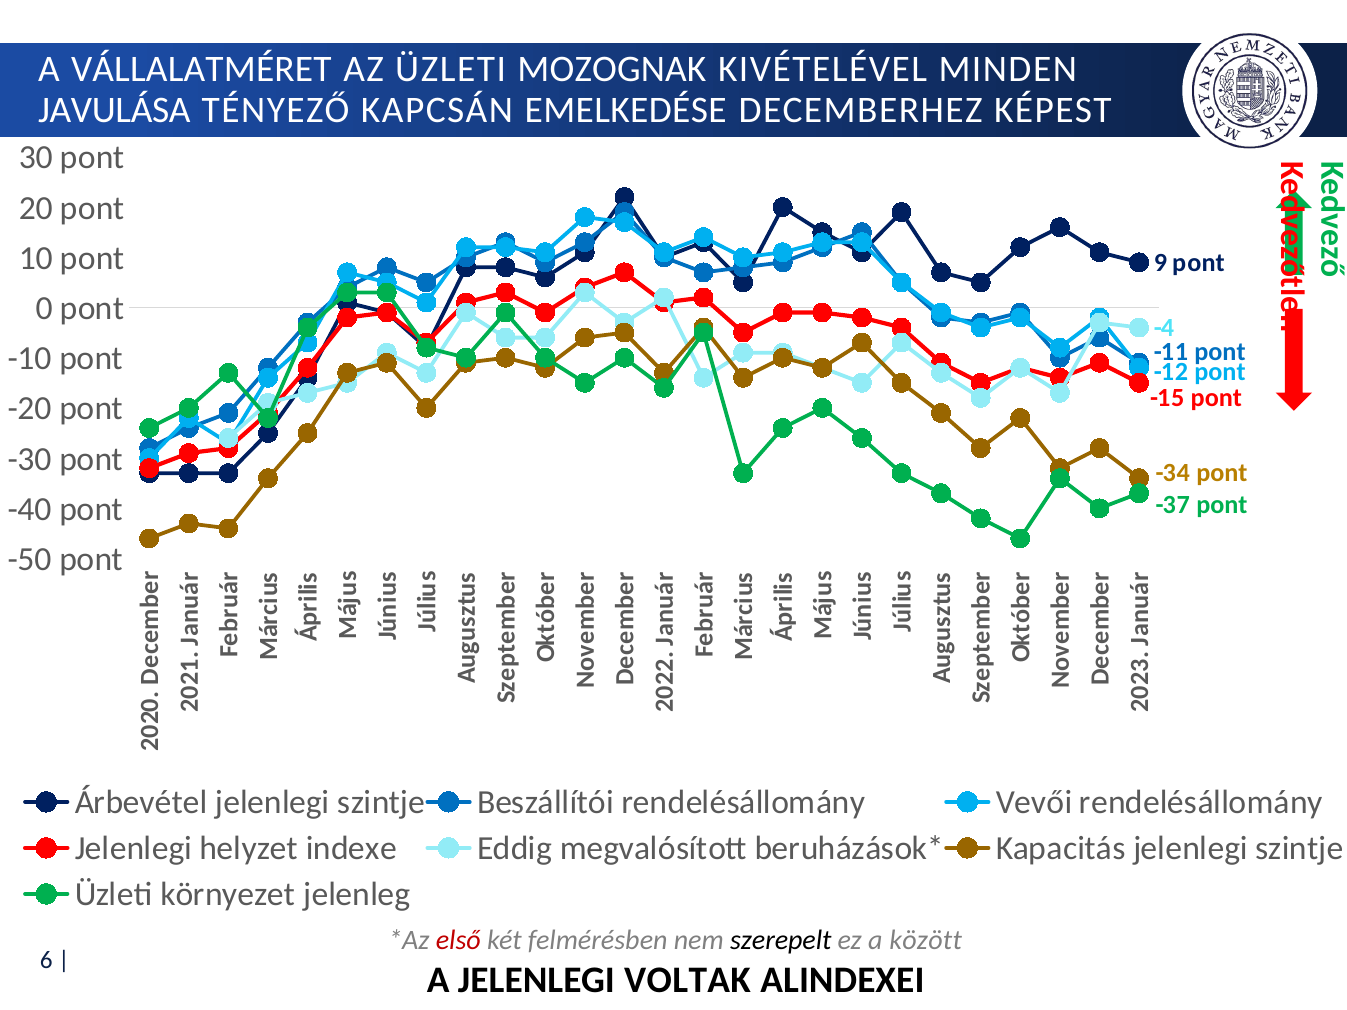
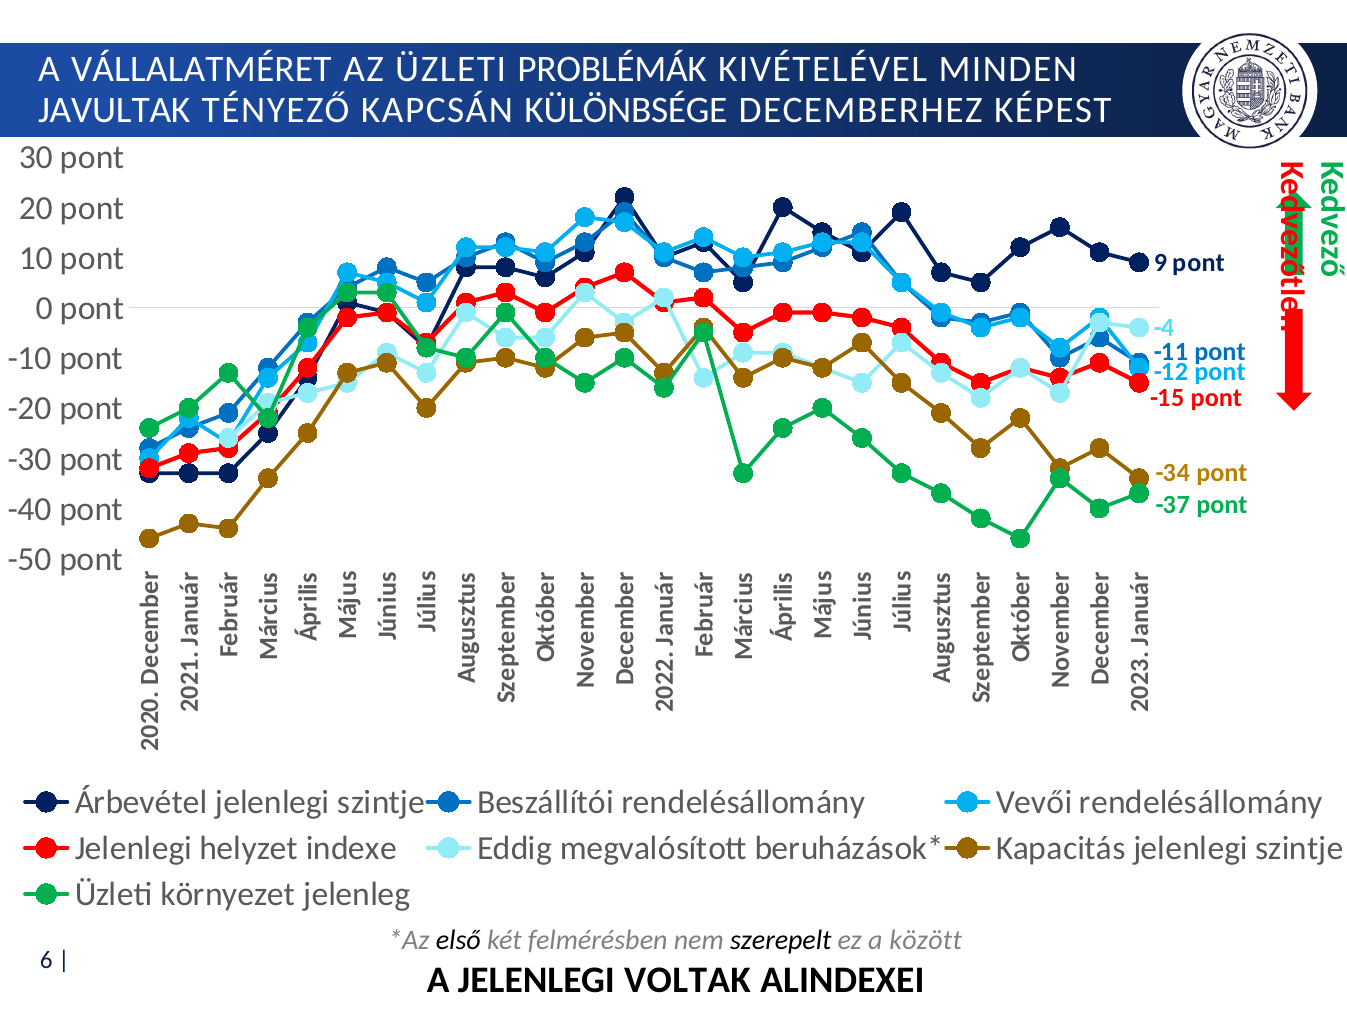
MOZOGNAK: MOZOGNAK -> PROBLÉMÁK (612, 70)
JAVULÁSA: JAVULÁSA -> JAVULTAK (114, 110)
EMELKEDÉSE: EMELKEDÉSE -> KÜLÖNBSÉGE (626, 110)
első colour: red -> black (458, 941)
